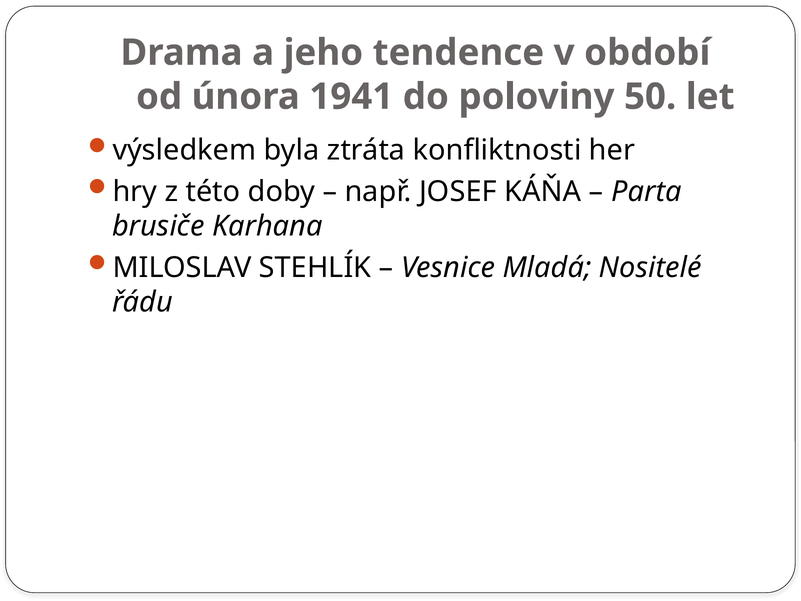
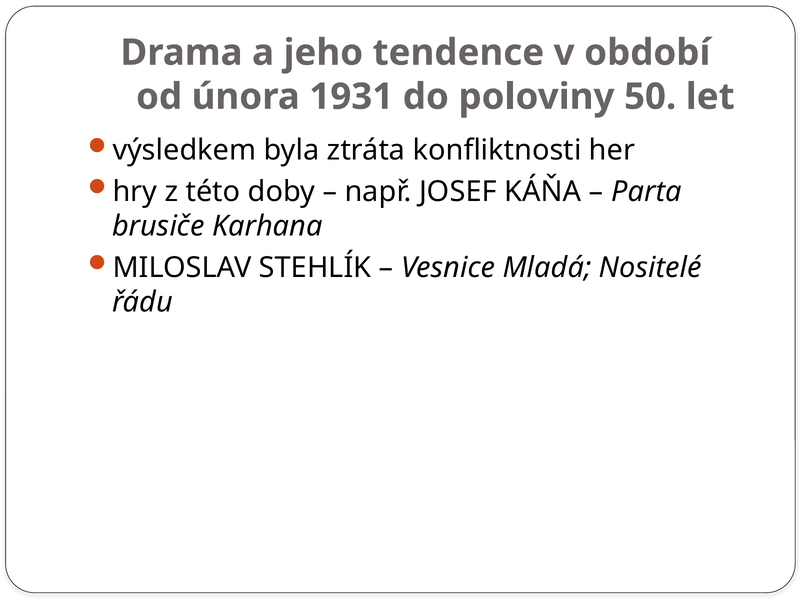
1941: 1941 -> 1931 (351, 97)
